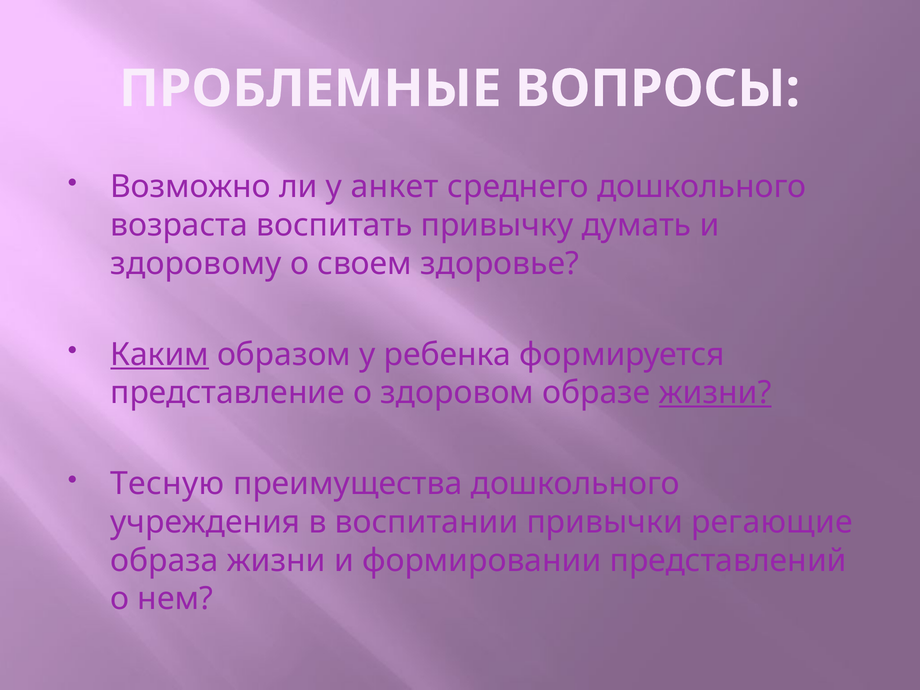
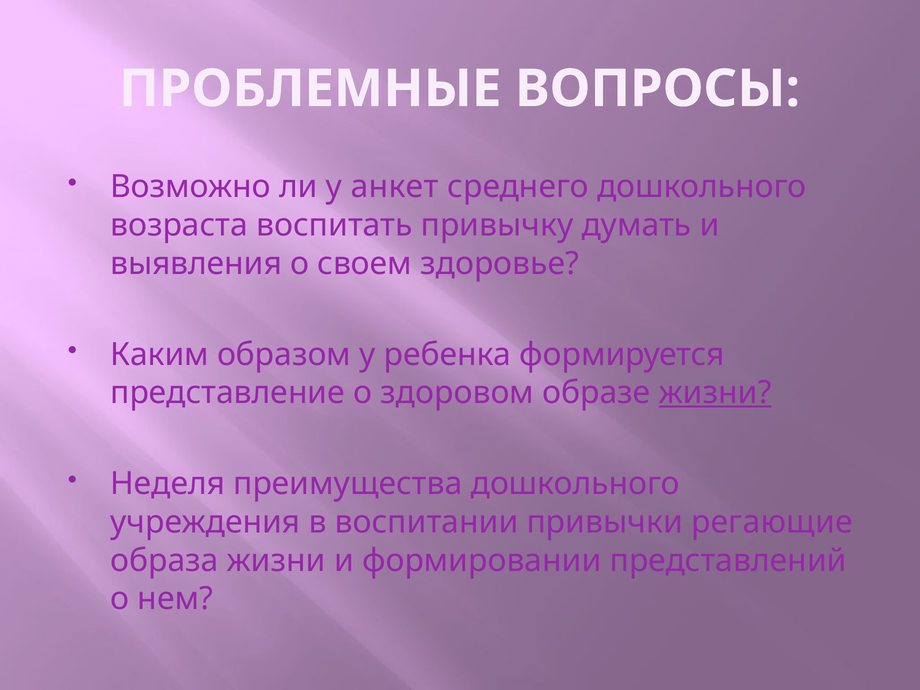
здоровому: здоровому -> выявления (196, 264)
Каким underline: present -> none (160, 355)
Тесную: Тесную -> Неделя (168, 484)
